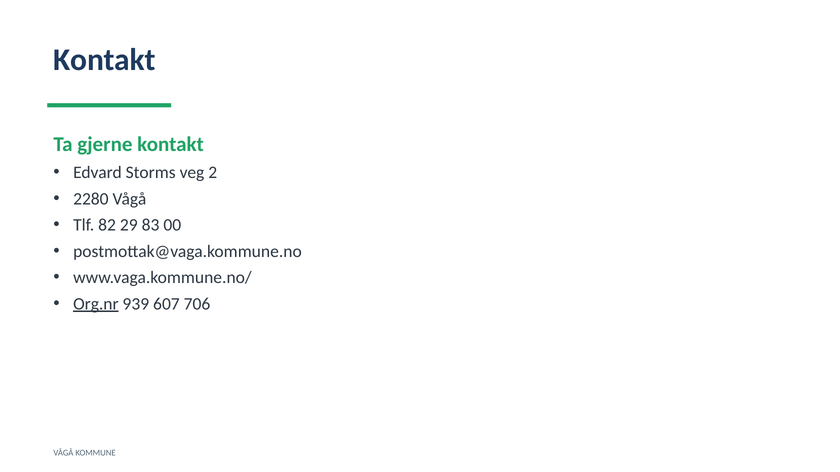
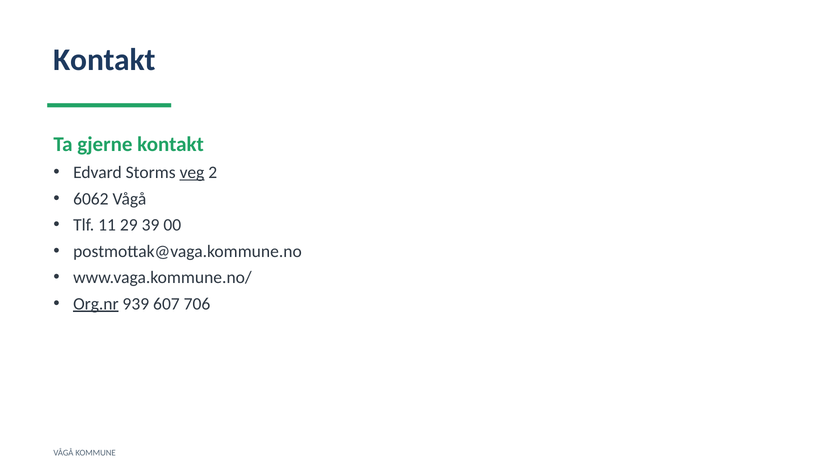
veg underline: none -> present (192, 173)
2280: 2280 -> 6062 (91, 199)
82: 82 -> 11 (107, 225)
83: 83 -> 39 (151, 225)
